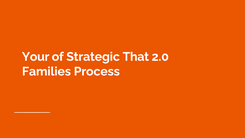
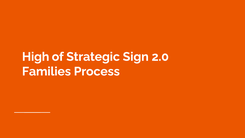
Your: Your -> High (36, 57)
That: That -> Sign (136, 57)
